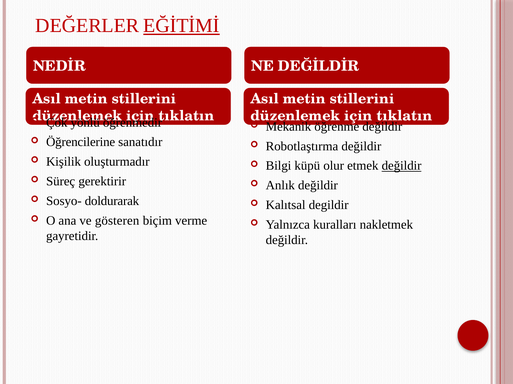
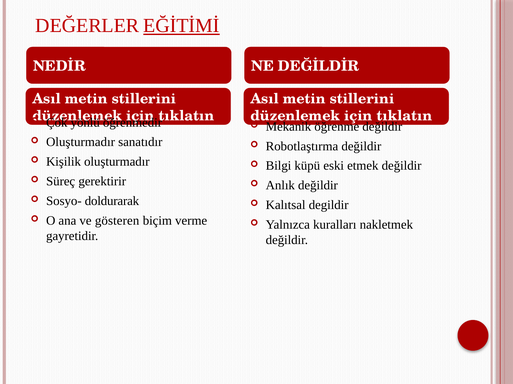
Öğrencilerine: Öğrencilerine -> Oluşturmadır (81, 142)
olur: olur -> eski (334, 166)
değildir underline: present -> none (402, 166)
